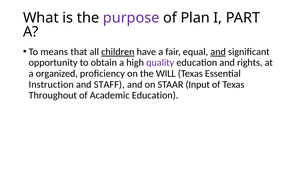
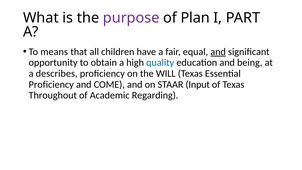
children underline: present -> none (118, 52)
quality colour: purple -> blue (160, 63)
rights: rights -> being (250, 63)
organized: organized -> describes (57, 73)
Instruction: Instruction -> Proficiency (51, 84)
STAFF: STAFF -> COME (109, 84)
Academic Education: Education -> Regarding (155, 95)
